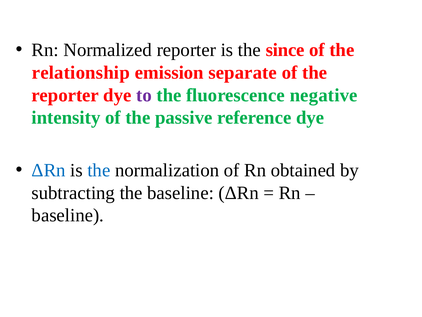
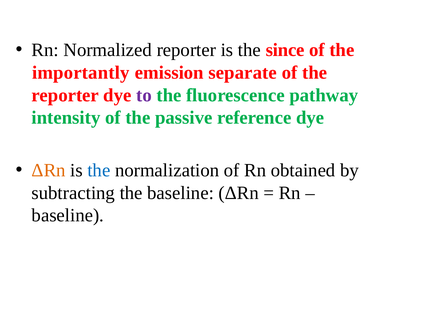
relationship: relationship -> importantly (81, 72)
negative: negative -> pathway (324, 95)
ΔRn colour: blue -> orange (49, 170)
